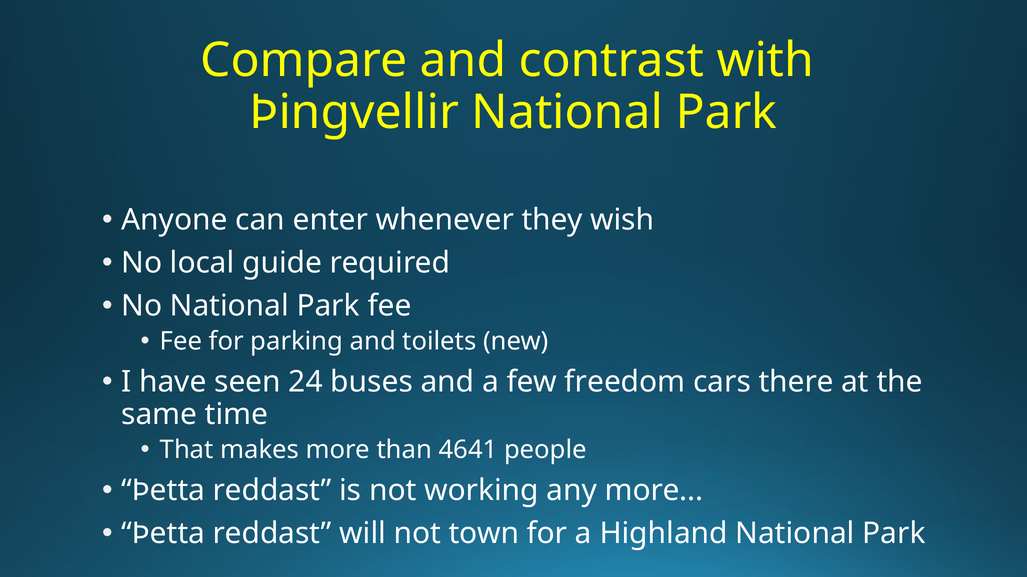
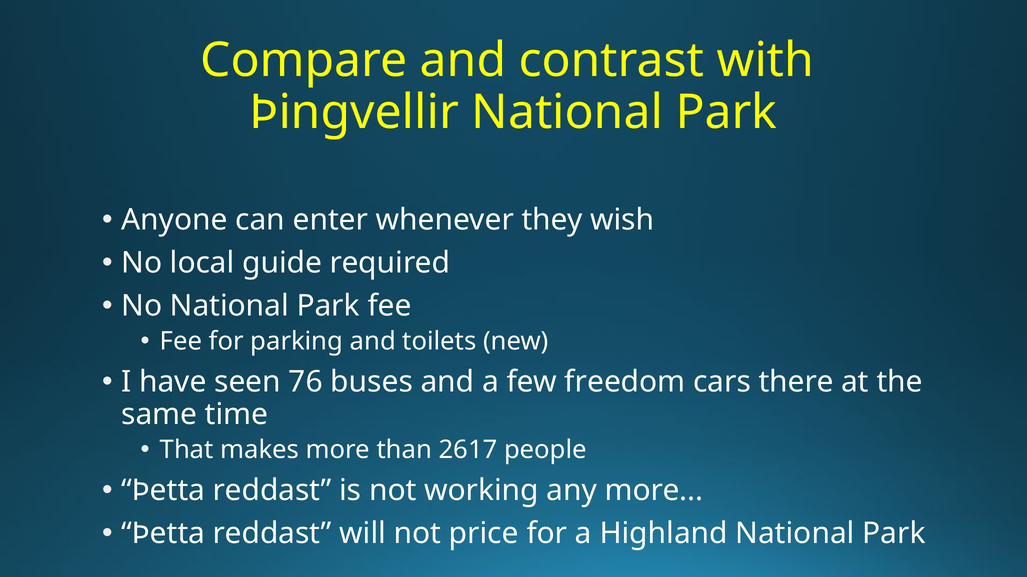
24: 24 -> 76 (306, 383)
4641: 4641 -> 2617 (468, 450)
town: town -> price (484, 534)
